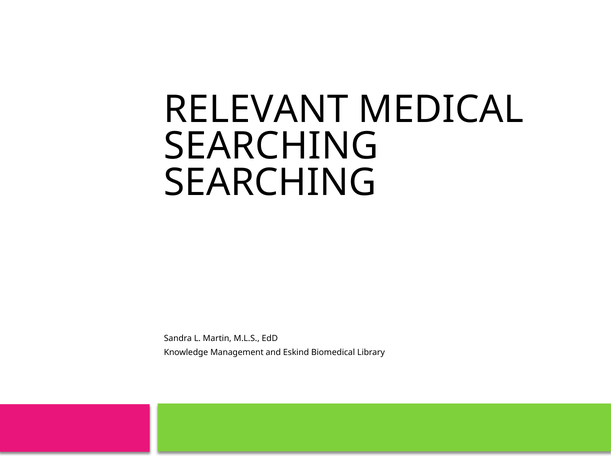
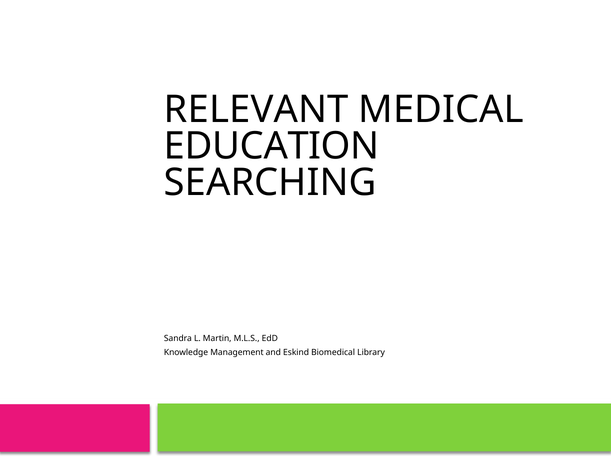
SEARCHING: SEARCHING -> EDUCATION (272, 146)
